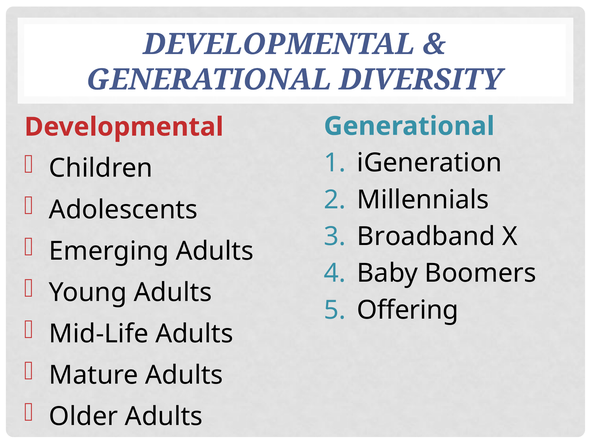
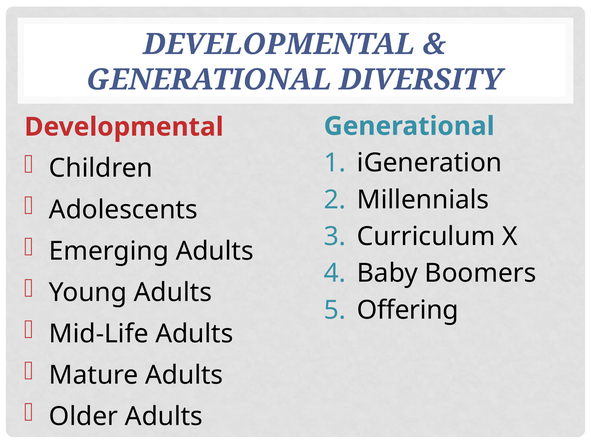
Broadband: Broadband -> Curriculum (426, 237)
